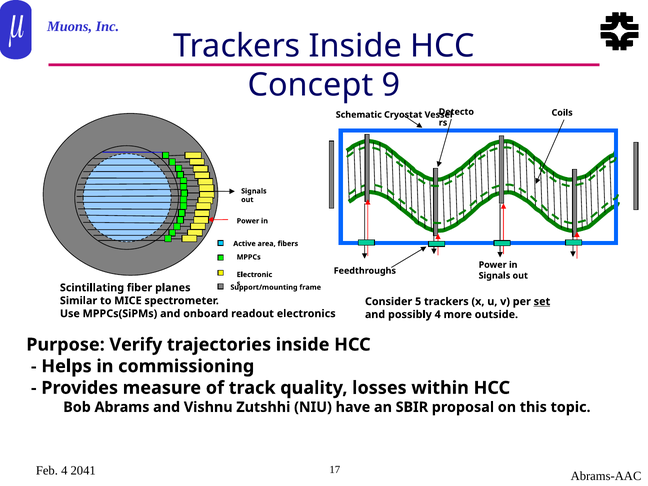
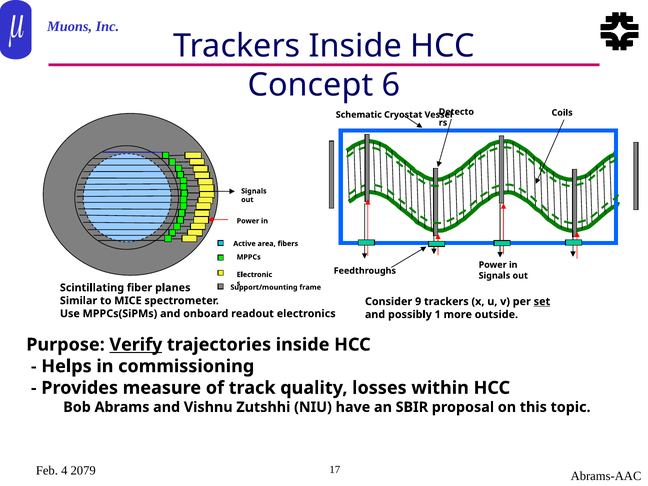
9: 9 -> 6 (391, 85)
5: 5 -> 9 (418, 302)
possibly 4: 4 -> 1 (438, 314)
Verify underline: none -> present (136, 345)
2041: 2041 -> 2079 (83, 471)
